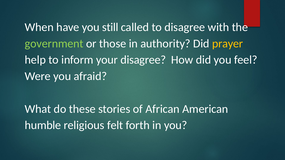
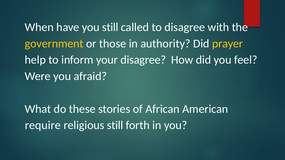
government colour: light green -> yellow (54, 44)
humble: humble -> require (43, 125)
religious felt: felt -> still (115, 125)
